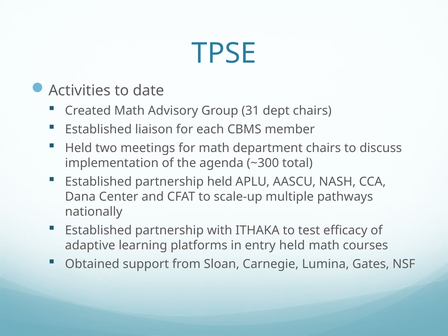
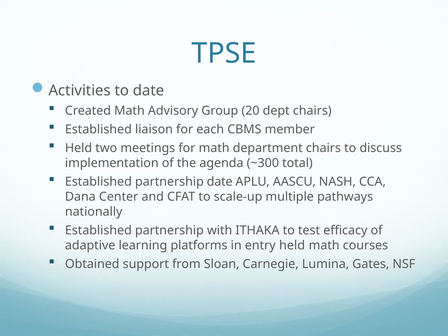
31: 31 -> 20 (251, 111)
partnership held: held -> date (220, 182)
